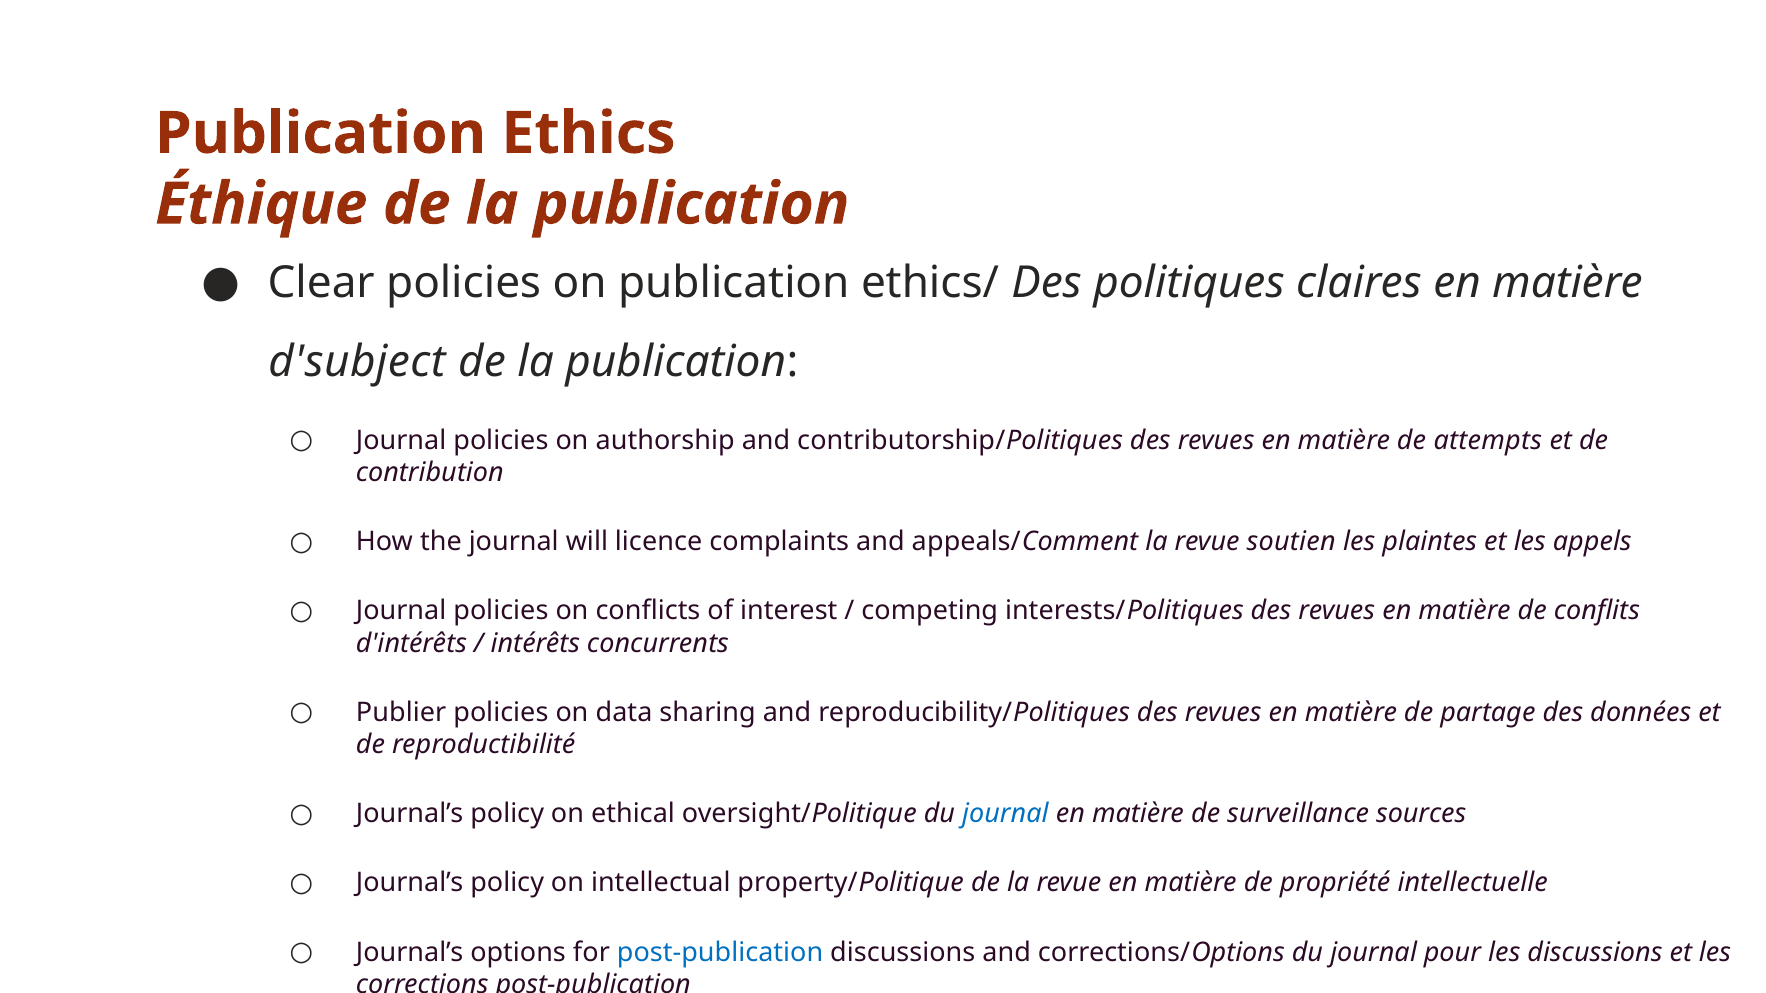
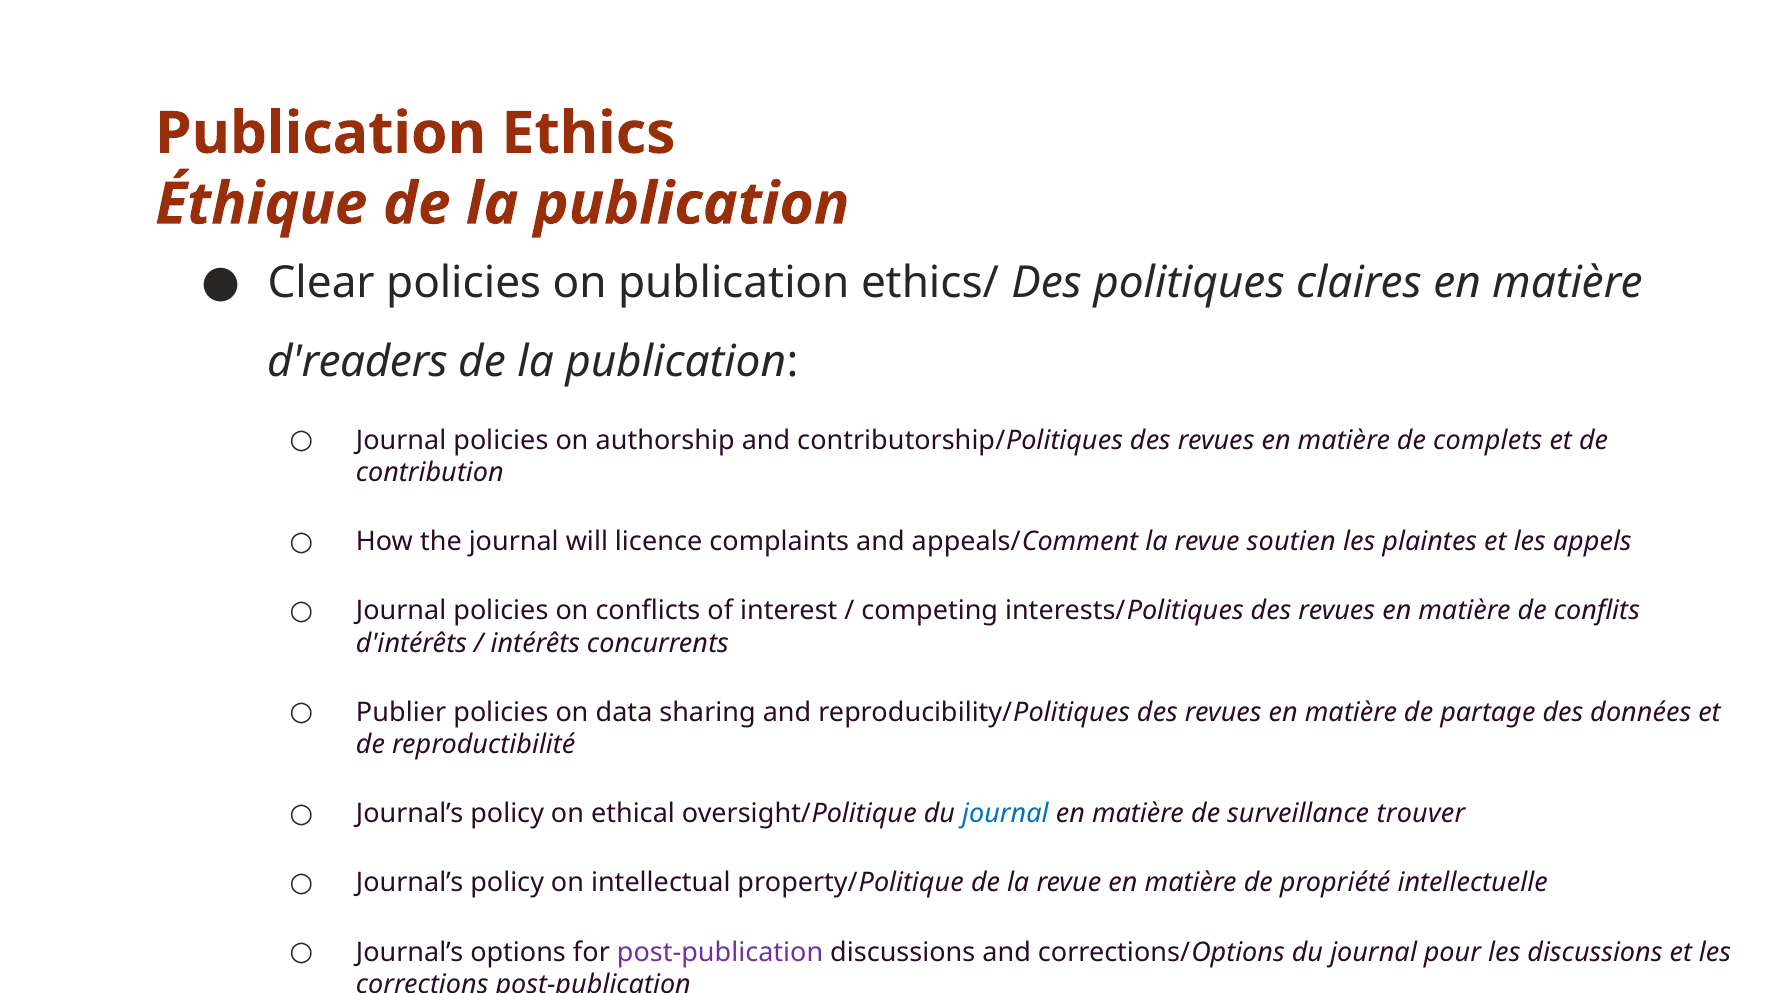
d'subject: d'subject -> d'readers (357, 362)
attempts: attempts -> complets (1488, 440)
sources: sources -> trouver (1421, 814)
post-publication colour: blue -> purple (720, 953)
